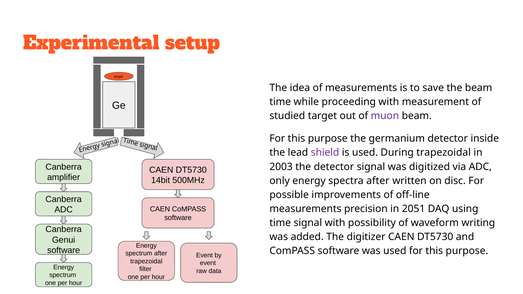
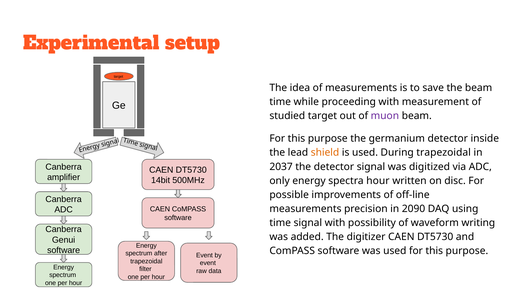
shield colour: purple -> orange (325, 153)
2003: 2003 -> 2037 (281, 167)
spectra after: after -> hour (378, 181)
2051: 2051 -> 2090 (414, 209)
